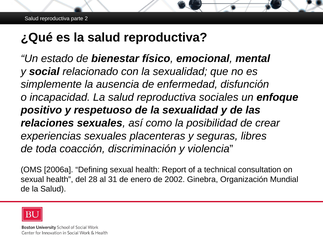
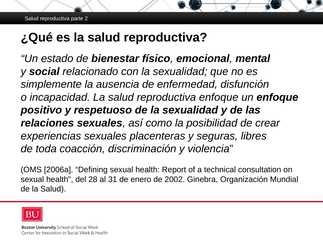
reproductiva sociales: sociales -> enfoque (219, 97)
